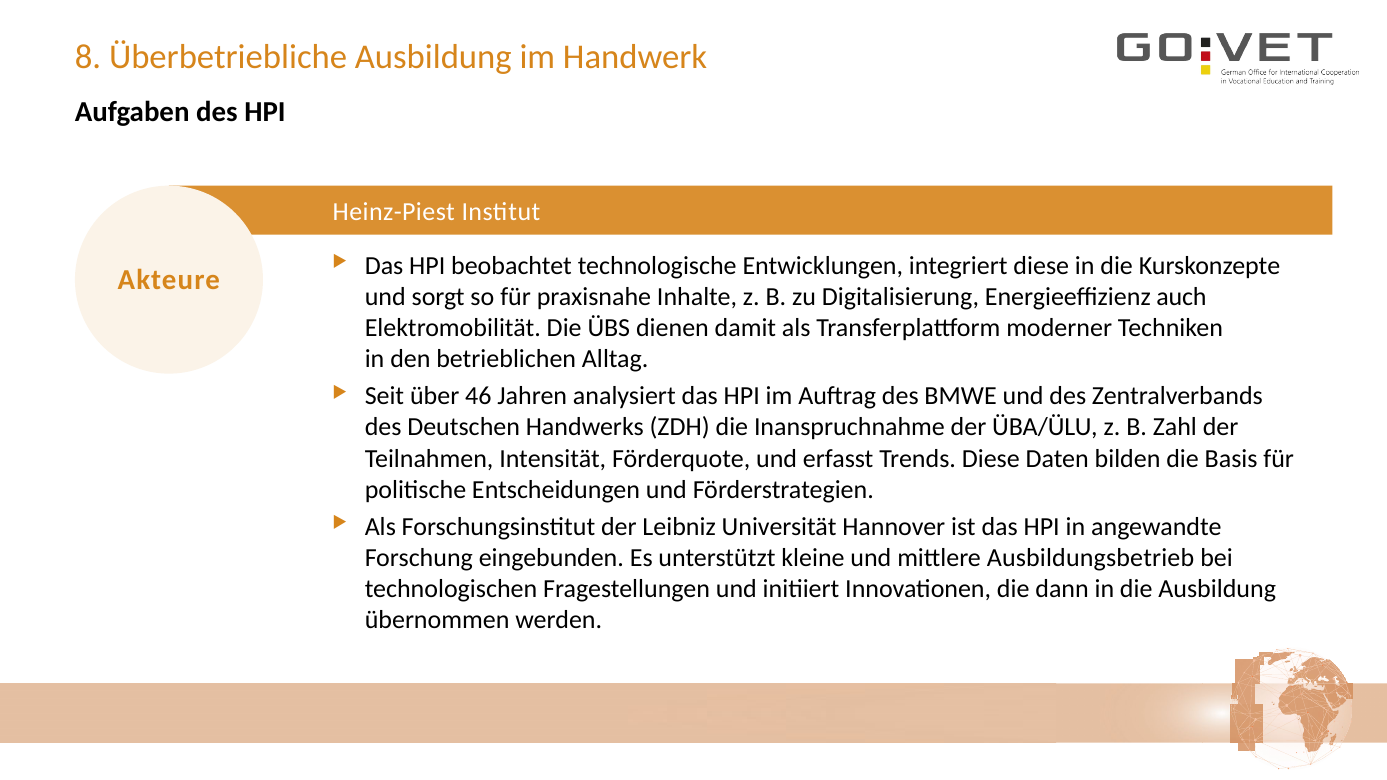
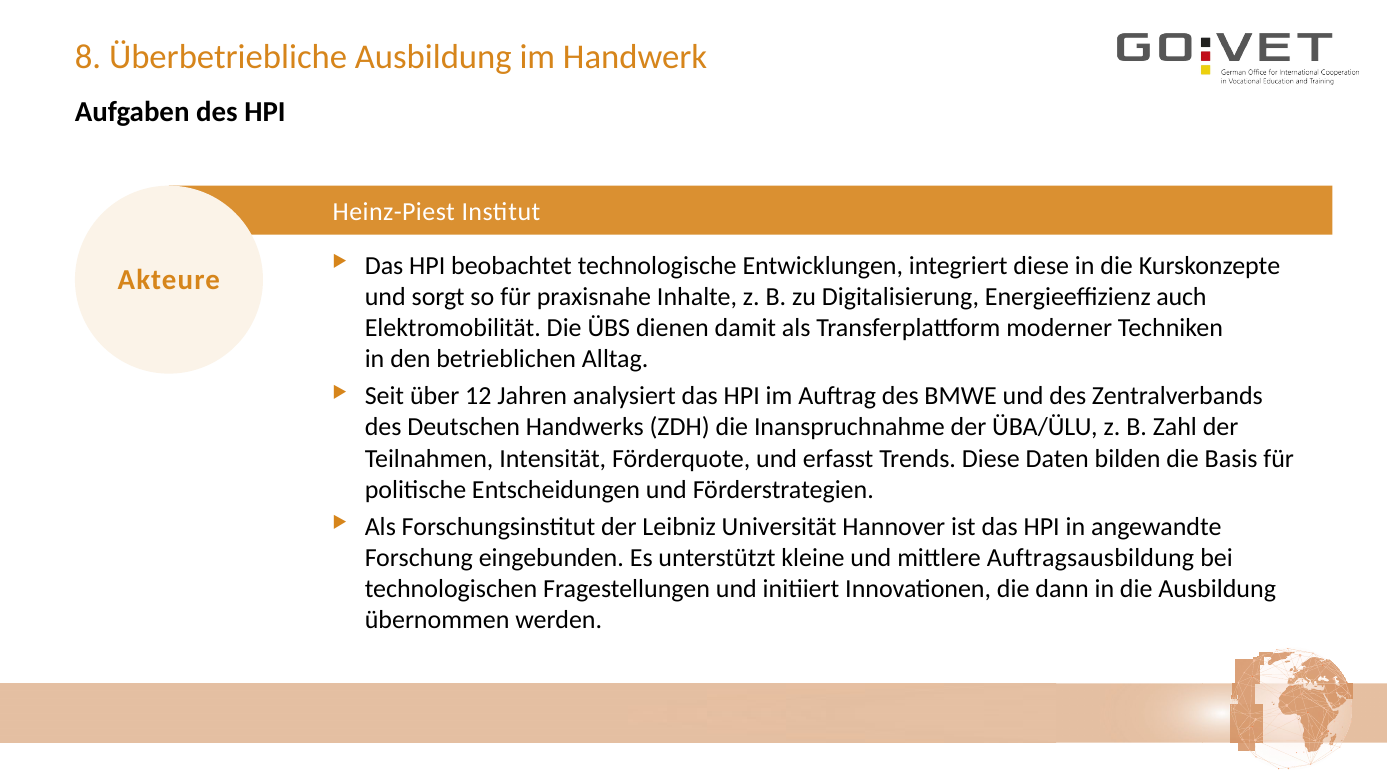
46: 46 -> 12 (478, 396)
Ausbildungsbetrieb: Ausbildungsbetrieb -> Auftragsausbildung (1091, 558)
